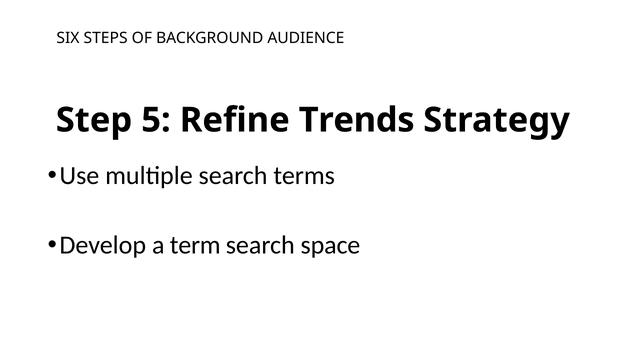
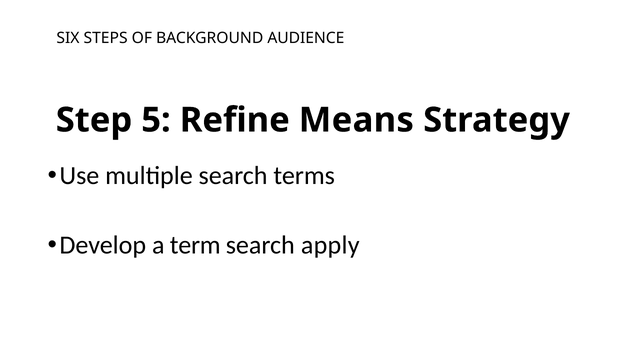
Trends: Trends -> Means (356, 120)
space: space -> apply (330, 245)
